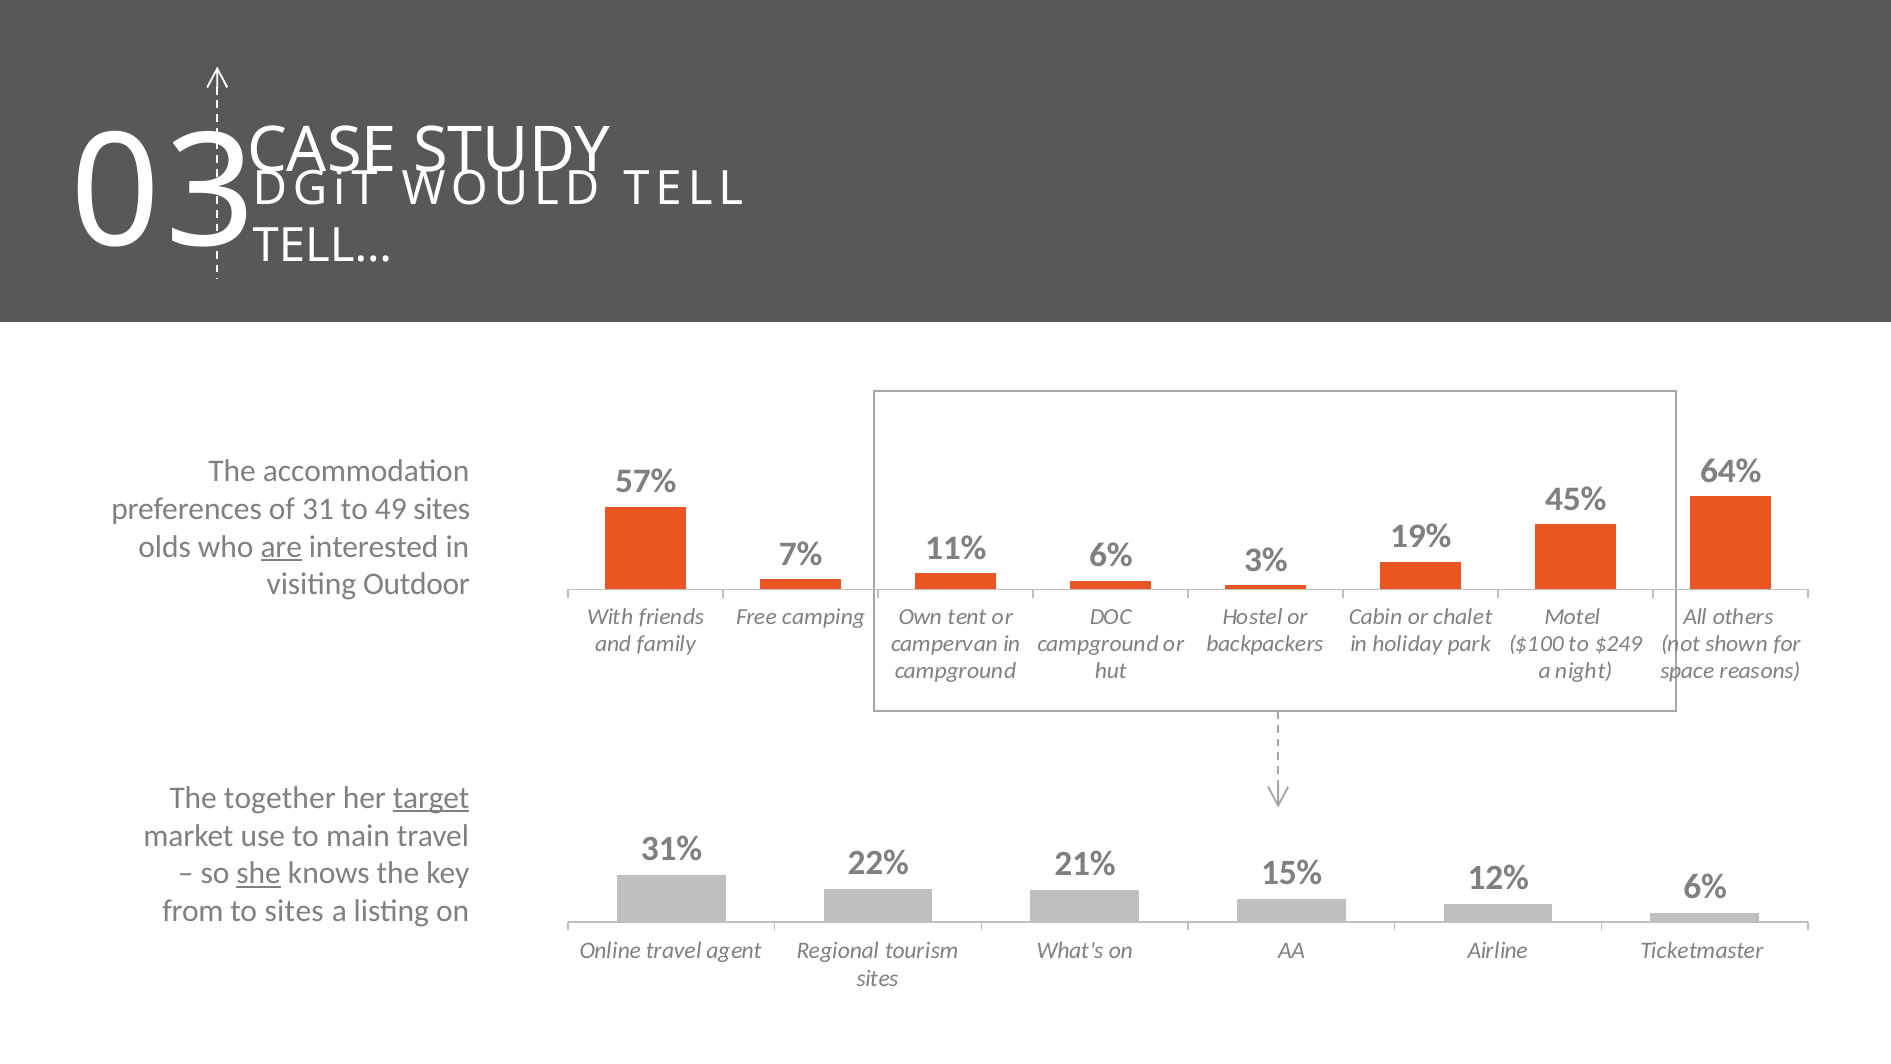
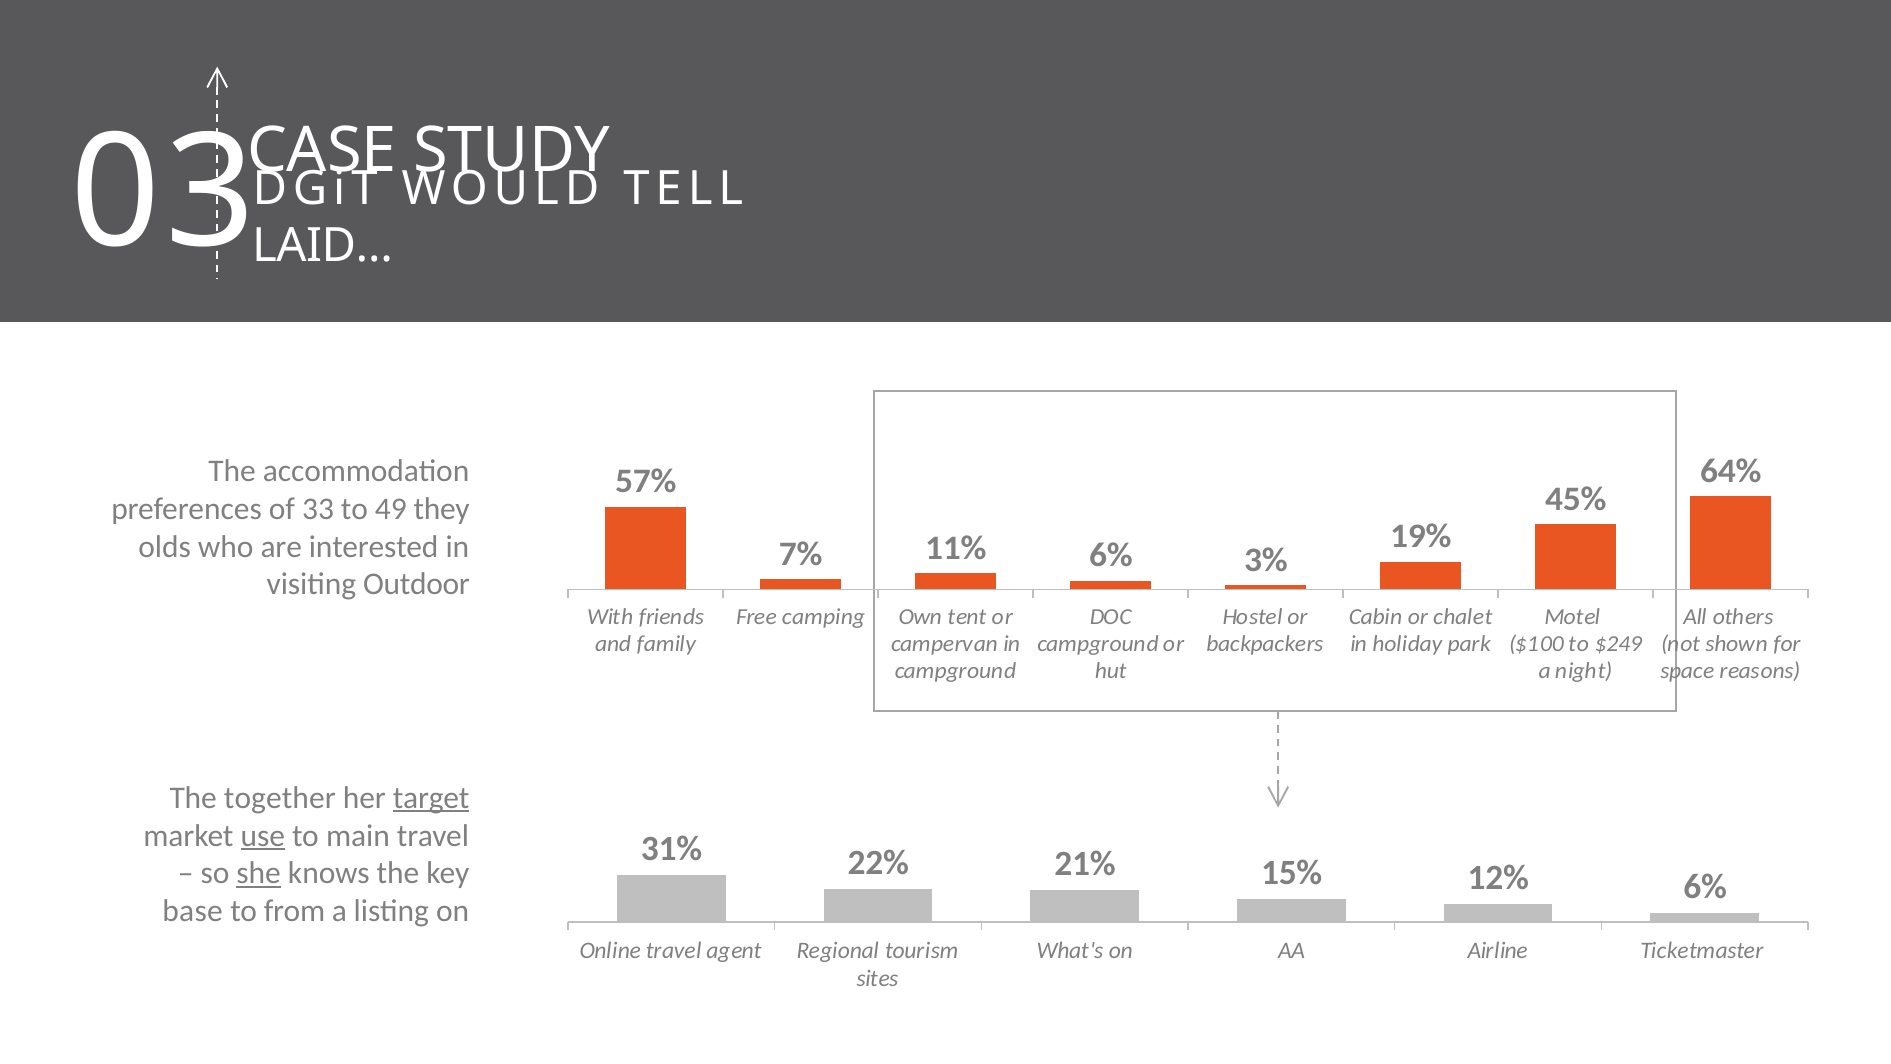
TELL…: TELL… -> LAID… (323, 246)
31: 31 -> 33 (318, 509)
49 sites: sites -> they (442, 509)
are underline: present -> none (281, 546)
use underline: none -> present (263, 835)
from: from -> base (193, 911)
to sites: sites -> from (294, 911)
